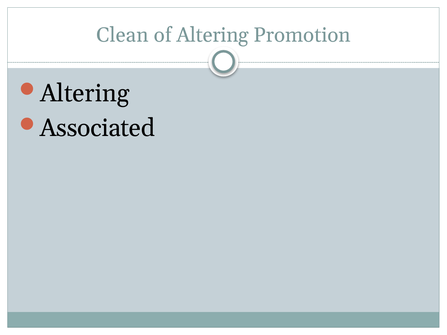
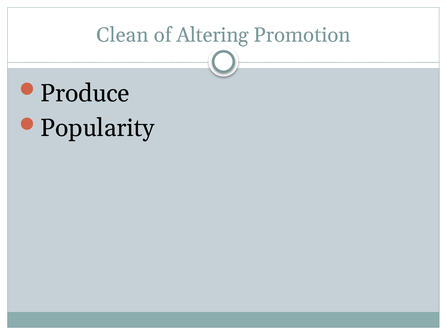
Altering: Altering -> Produce (85, 93)
Associated: Associated -> Popularity (97, 128)
